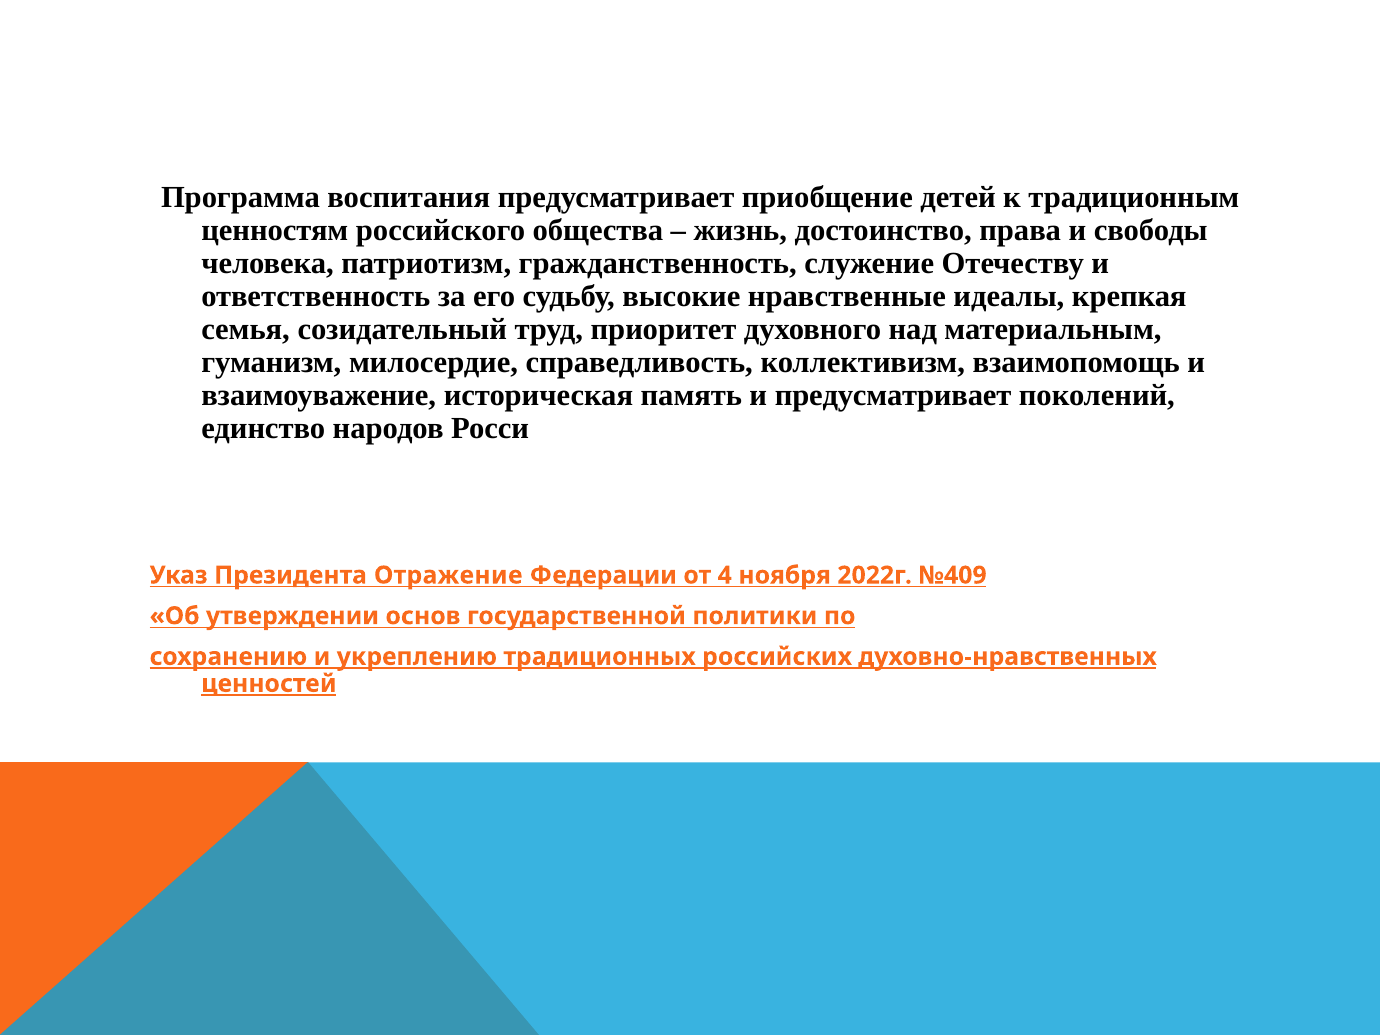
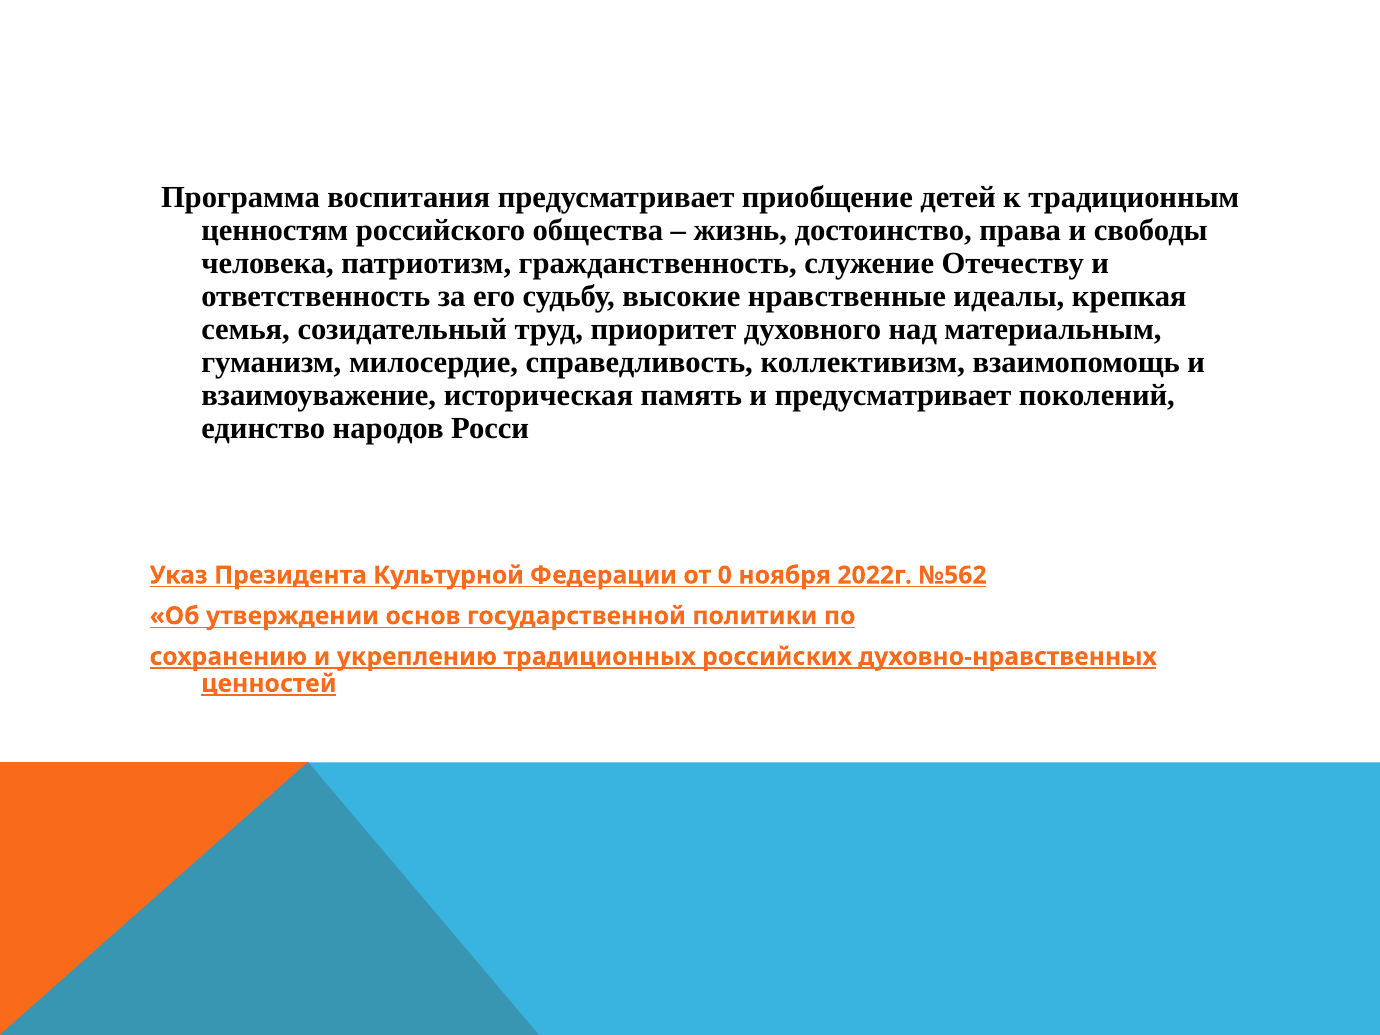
Отражение: Отражение -> Культурной (448, 575)
4: 4 -> 0 (725, 575)
№409: №409 -> №562 (953, 575)
